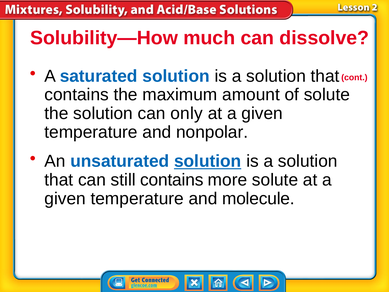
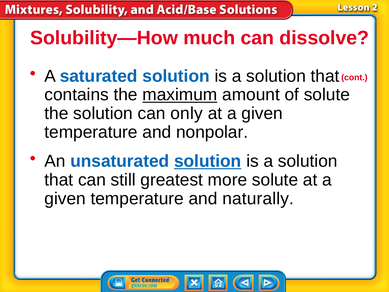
maximum underline: none -> present (180, 95)
still contains: contains -> greatest (172, 180)
molecule: molecule -> naturally (258, 199)
